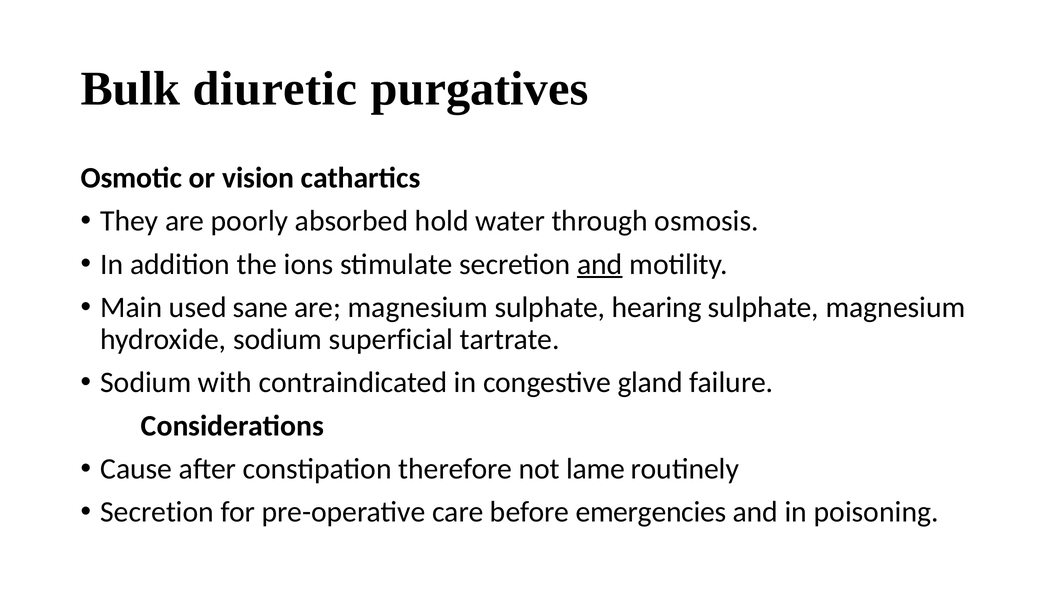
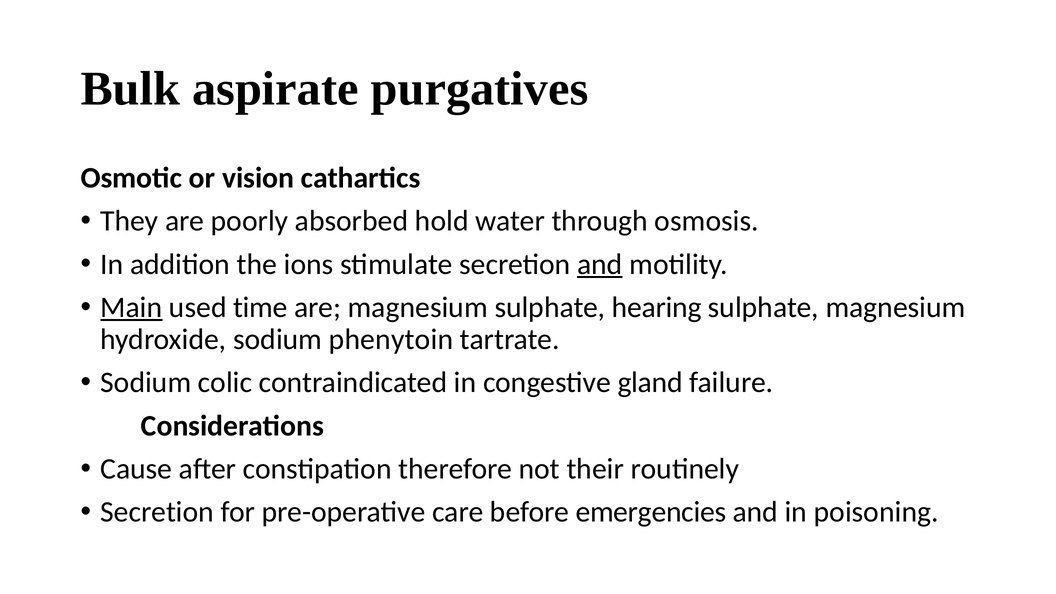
diuretic: diuretic -> aspirate (275, 89)
Main underline: none -> present (131, 307)
sane: sane -> time (261, 307)
superficial: superficial -> phenytoin (391, 339)
with: with -> colic (225, 383)
lame: lame -> their (595, 469)
